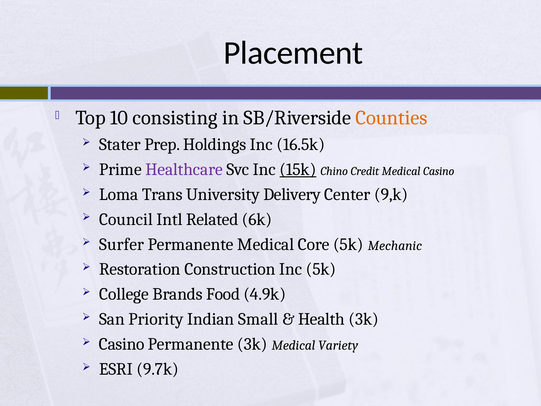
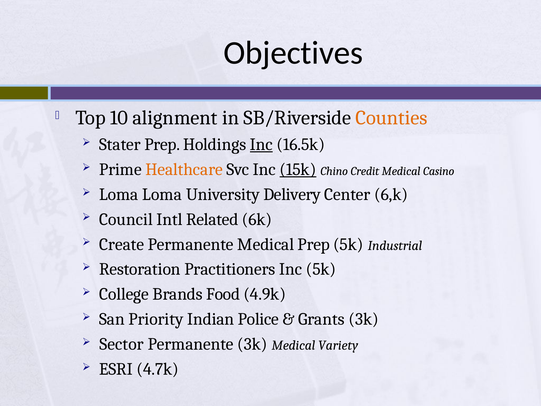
Placement: Placement -> Objectives (293, 53)
consisting: consisting -> alignment (175, 118)
Inc underline: none -> present (261, 144)
Healthcare colour: purple -> orange (184, 169)
Loma Trans: Trans -> Loma (162, 194)
9,k: 9,k -> 6,k (391, 194)
Surfer: Surfer -> Create (122, 244)
Medical Core: Core -> Prep (314, 244)
Mechanic: Mechanic -> Industrial (395, 245)
Construction: Construction -> Practitioners (230, 269)
Small: Small -> Police (258, 319)
Health: Health -> Grants (321, 319)
Casino: Casino -> Sector (122, 344)
9.7k: 9.7k -> 4.7k (158, 369)
